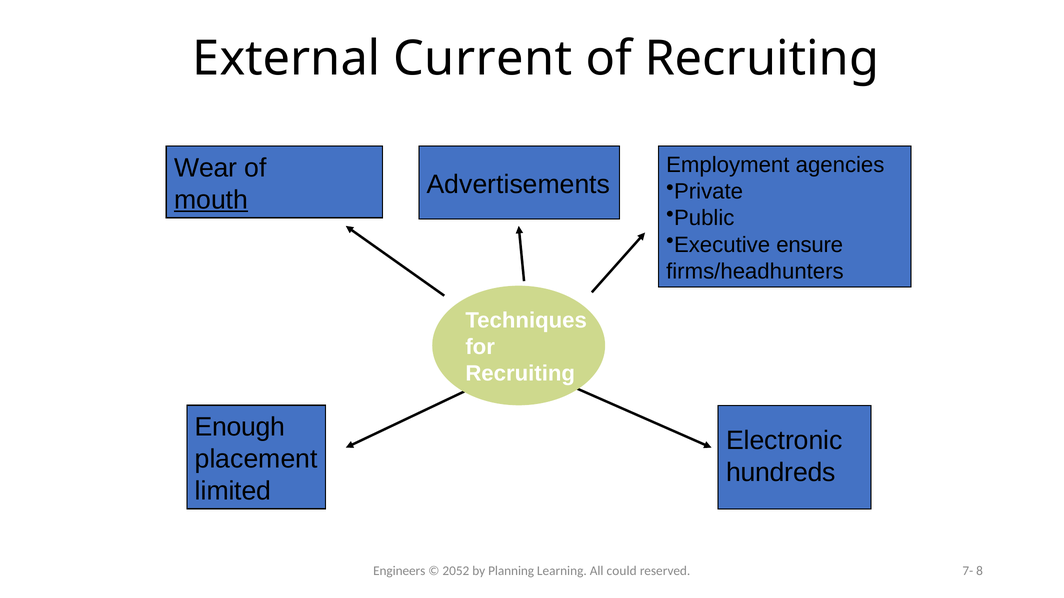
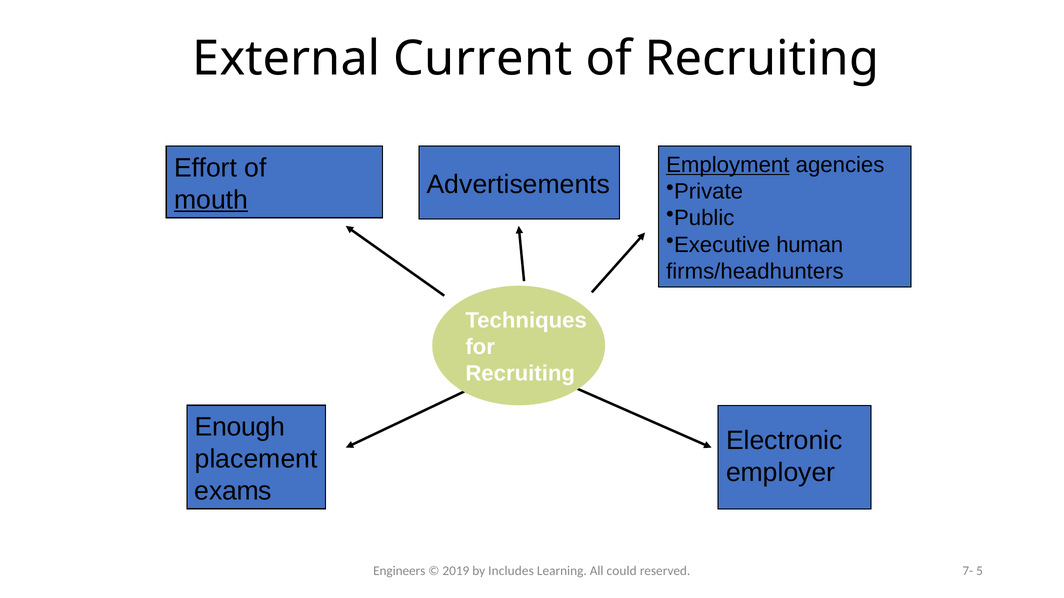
Employment underline: none -> present (728, 165)
Wear: Wear -> Effort (206, 168)
ensure: ensure -> human (810, 245)
hundreds: hundreds -> employer (781, 473)
limited: limited -> exams (233, 491)
2052: 2052 -> 2019 (456, 572)
Planning: Planning -> Includes (511, 572)
8: 8 -> 5 (980, 571)
